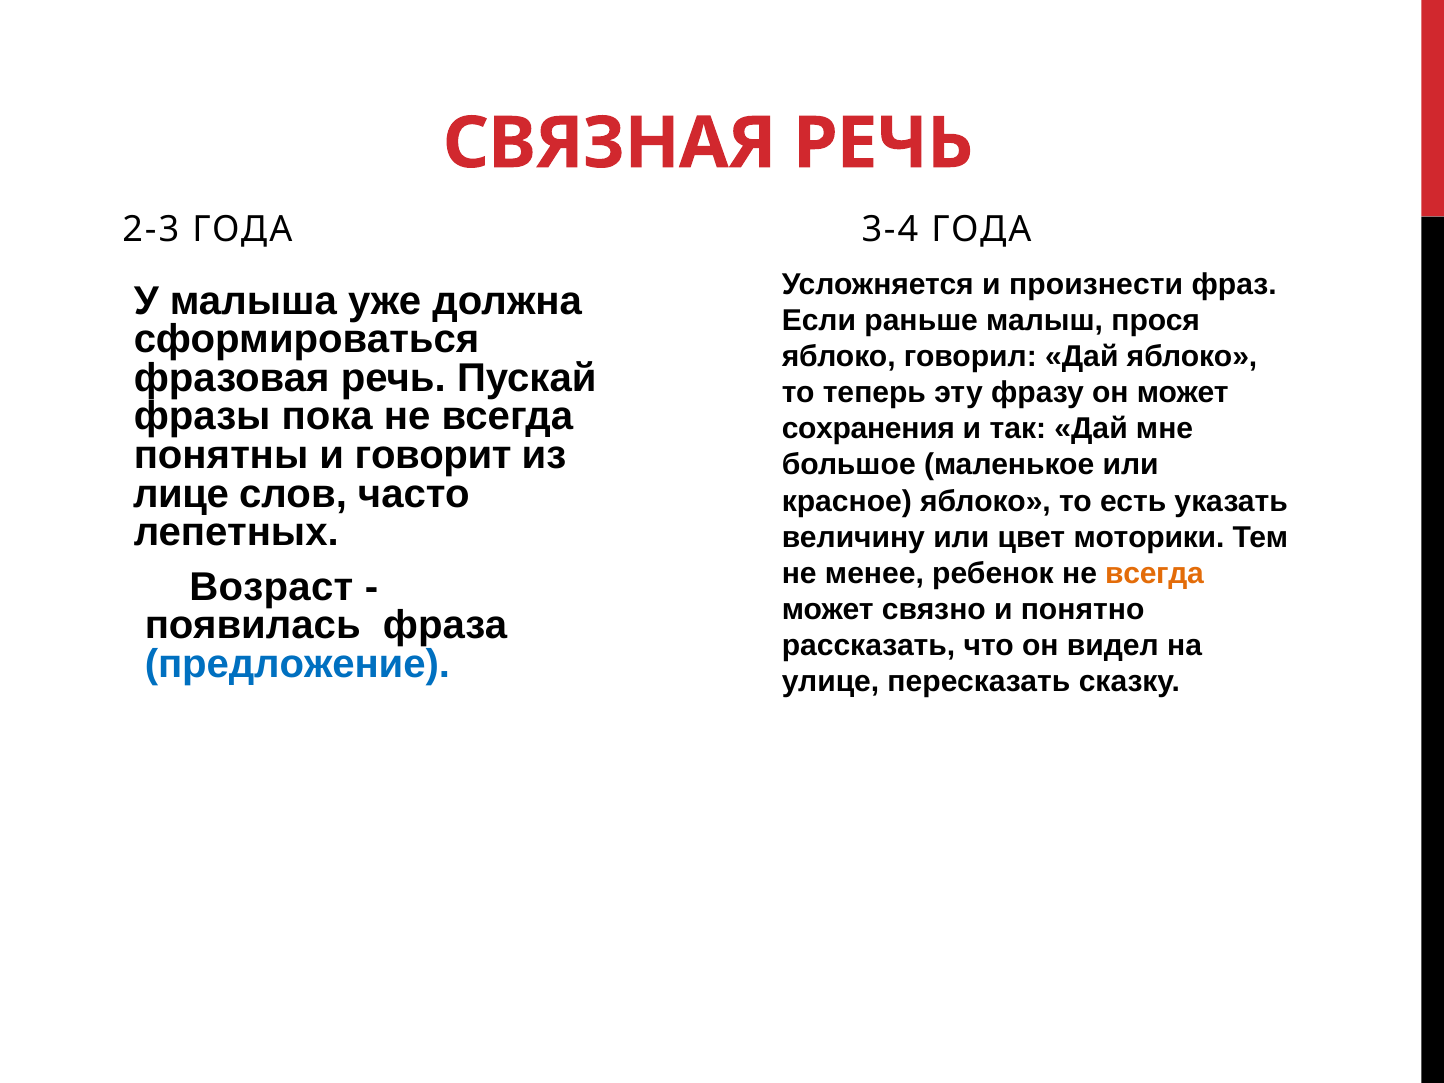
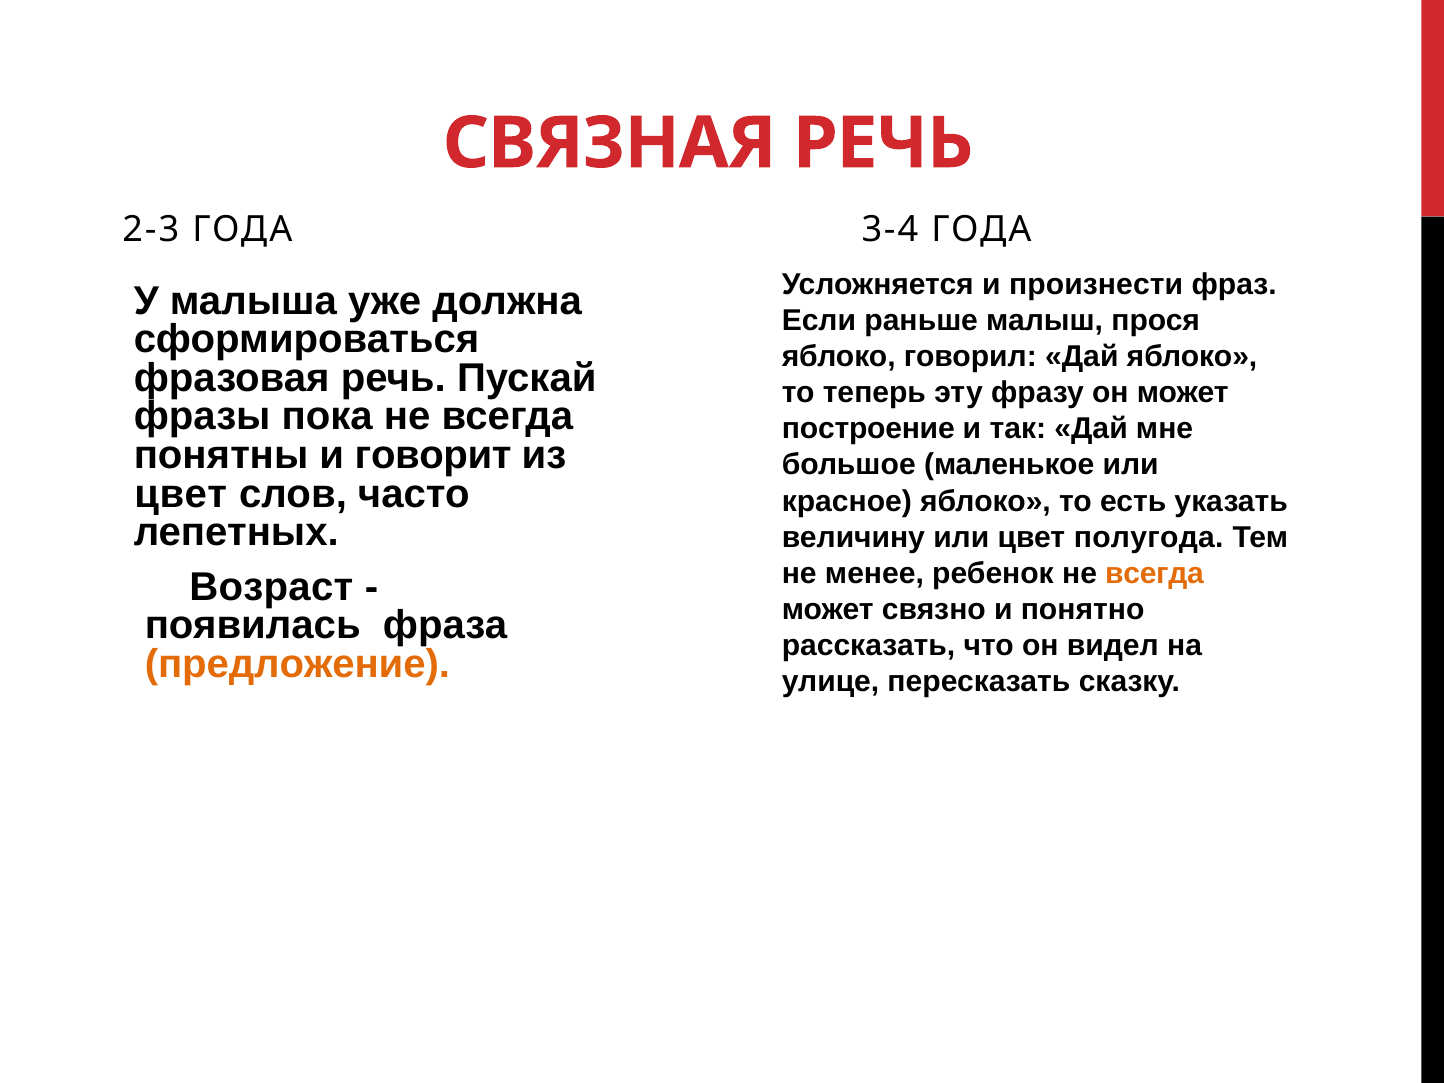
сохранения: сохранения -> построение (868, 429)
лице: лице -> цвет (181, 494)
моторики: моторики -> полугода (1149, 537)
предложение colour: blue -> orange (297, 664)
